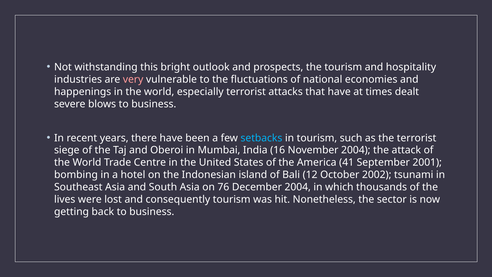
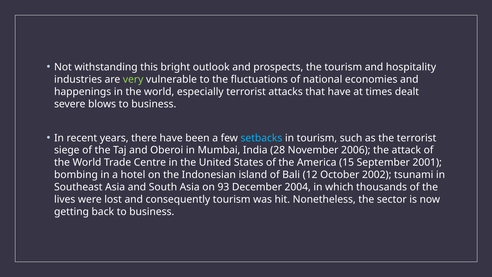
very colour: pink -> light green (133, 79)
16: 16 -> 28 (278, 150)
November 2004: 2004 -> 2006 (356, 150)
41: 41 -> 15 (347, 162)
76: 76 -> 93 (223, 187)
